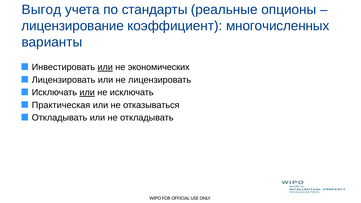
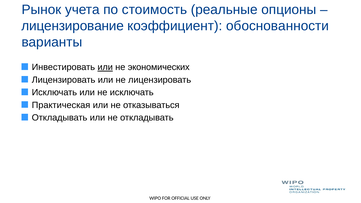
Выгод: Выгод -> Рынок (41, 10)
стандарты: стандарты -> стоимость (155, 10)
многочисленных: многочисленных -> обоснованности (278, 26)
или underline: present -> none (87, 93)
